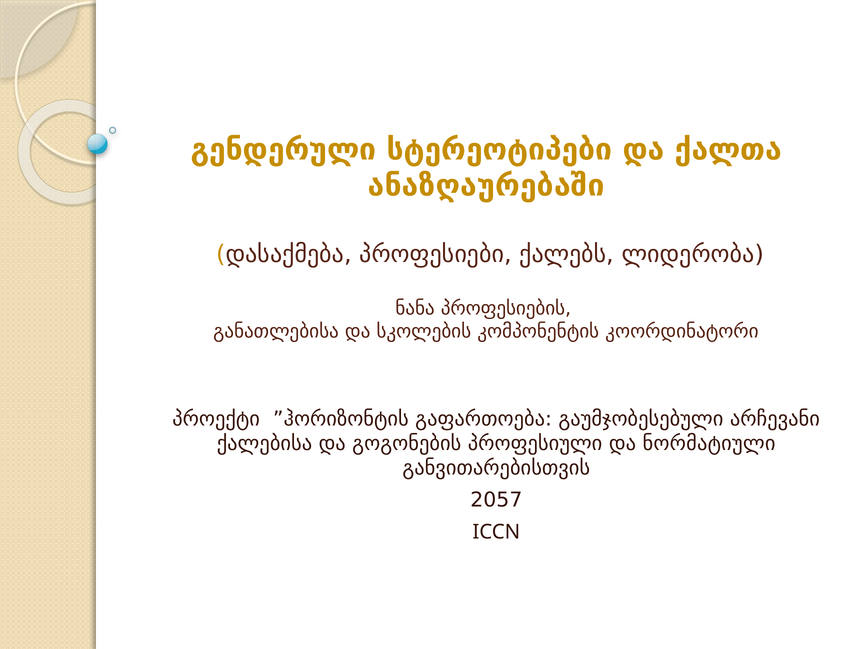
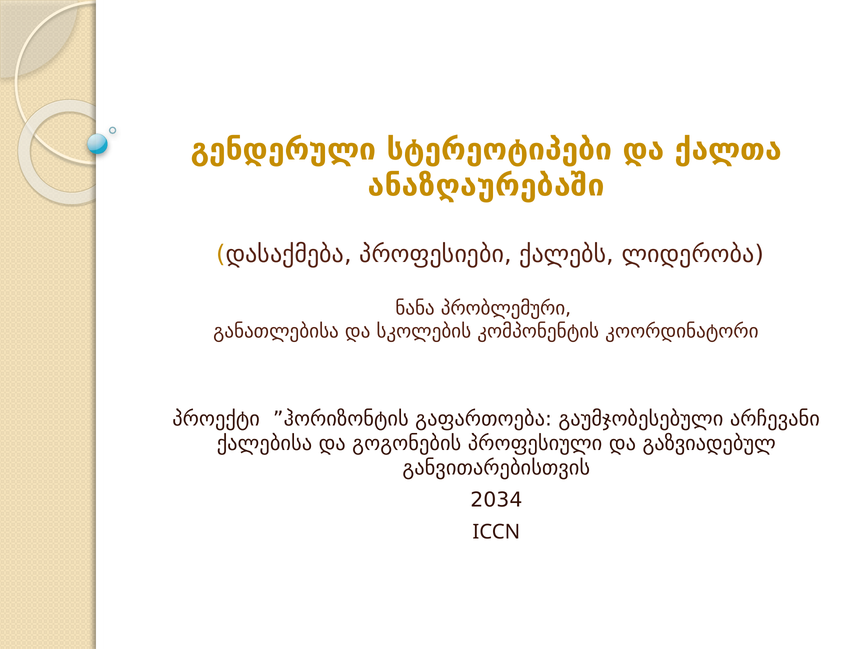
პროფესიების: პროფესიების -> პრობლემური (506, 309)
ნორმატიული: ნორმატიული -> გაზვიადებულ (709, 444)
2057: 2057 -> 2034 (496, 500)
